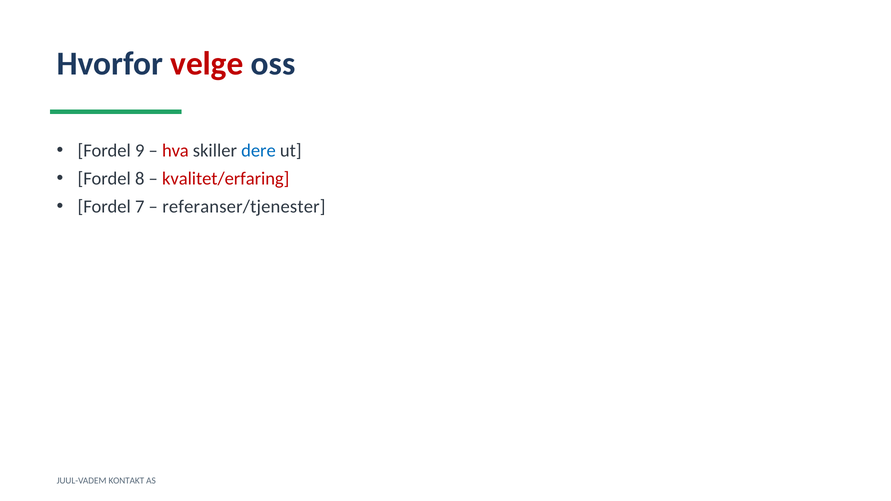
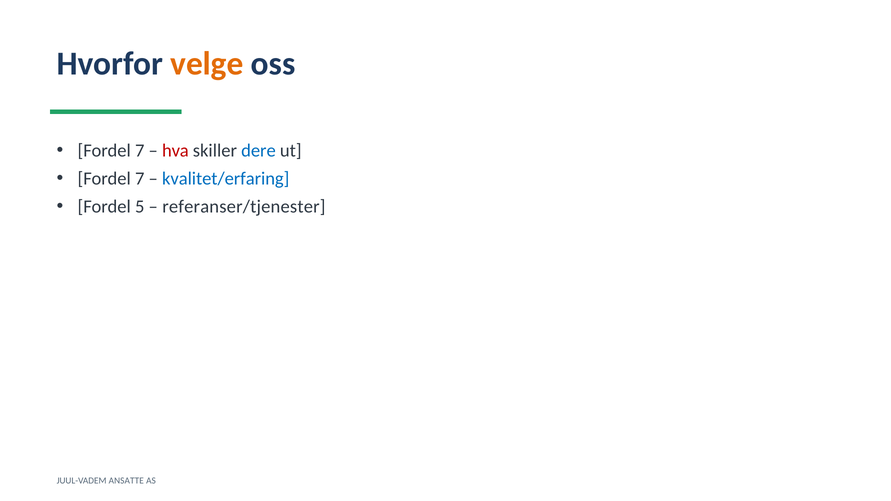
velge colour: red -> orange (207, 64)
9: 9 -> 7 (140, 151)
8: 8 -> 7 (140, 179)
kvalitet/erfaring colour: red -> blue (226, 179)
7: 7 -> 5 (140, 207)
KONTAKT: KONTAKT -> ANSATTE (126, 481)
